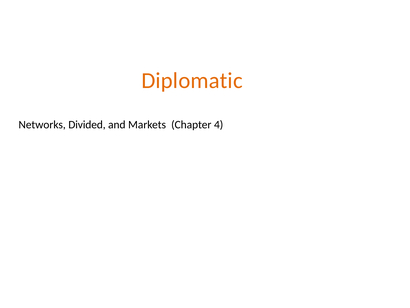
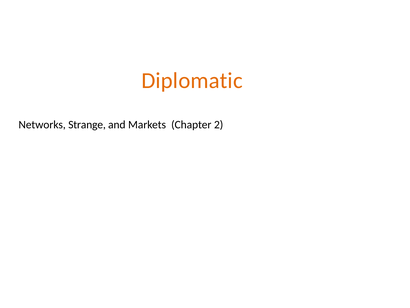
Divided: Divided -> Strange (87, 125)
4: 4 -> 2 (219, 125)
